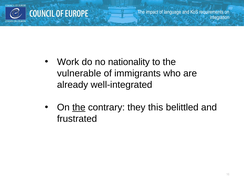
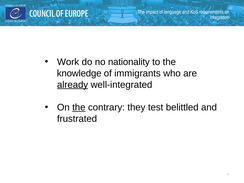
vulnerable: vulnerable -> knowledge (79, 73)
already underline: none -> present (73, 85)
this: this -> test (156, 107)
